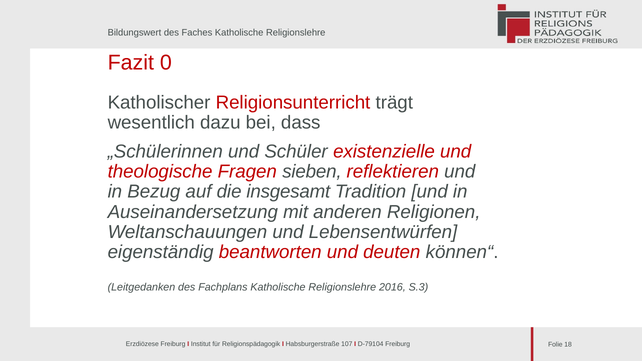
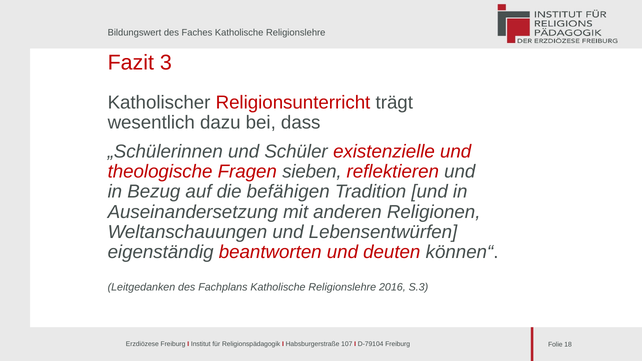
0: 0 -> 3 (166, 63)
insgesamt: insgesamt -> befähigen (288, 192)
